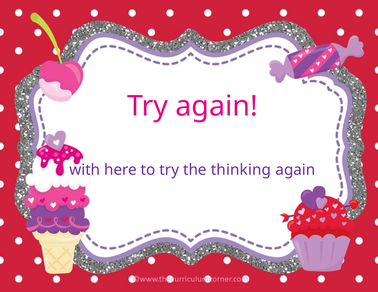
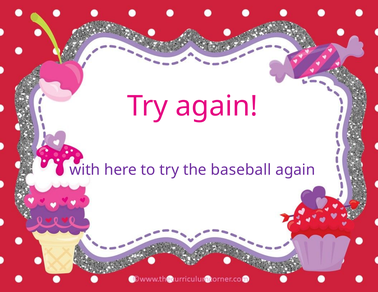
thinking: thinking -> baseball (241, 170)
